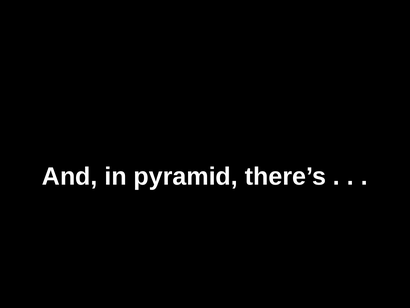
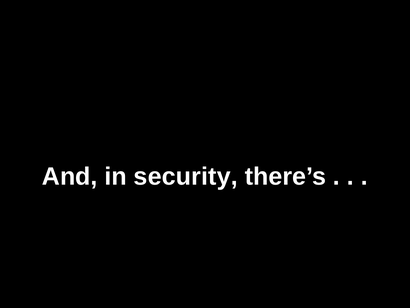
pyramid: pyramid -> security (186, 176)
